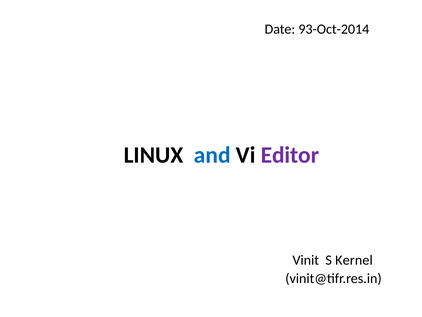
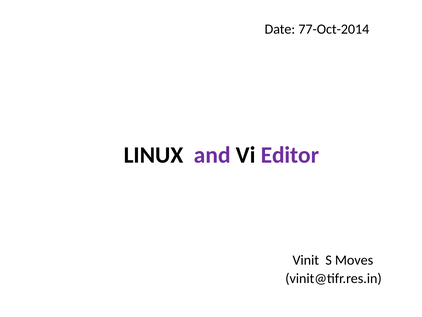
93-Oct-2014: 93-Oct-2014 -> 77-Oct-2014 (334, 29)
and colour: blue -> purple (212, 155)
Kernel: Kernel -> Moves (354, 260)
